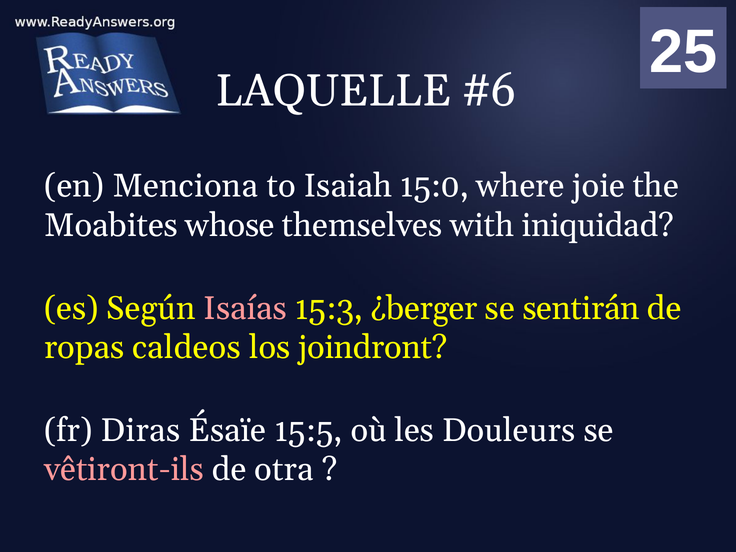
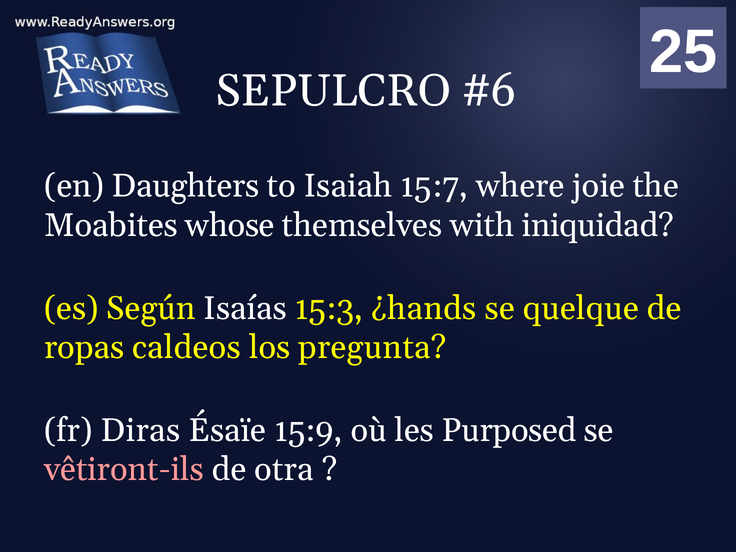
LAQUELLE: LAQUELLE -> SEPULCRO (334, 91)
Menciona: Menciona -> Daughters (186, 186)
15:0: 15:0 -> 15:7 (434, 186)
Isaías colour: pink -> white (245, 308)
¿berger: ¿berger -> ¿hands (424, 308)
sentirán: sentirán -> quelque (581, 308)
joindront: joindront -> pregunta (372, 348)
15:5: 15:5 -> 15:9 (308, 430)
Douleurs: Douleurs -> Purposed (509, 430)
